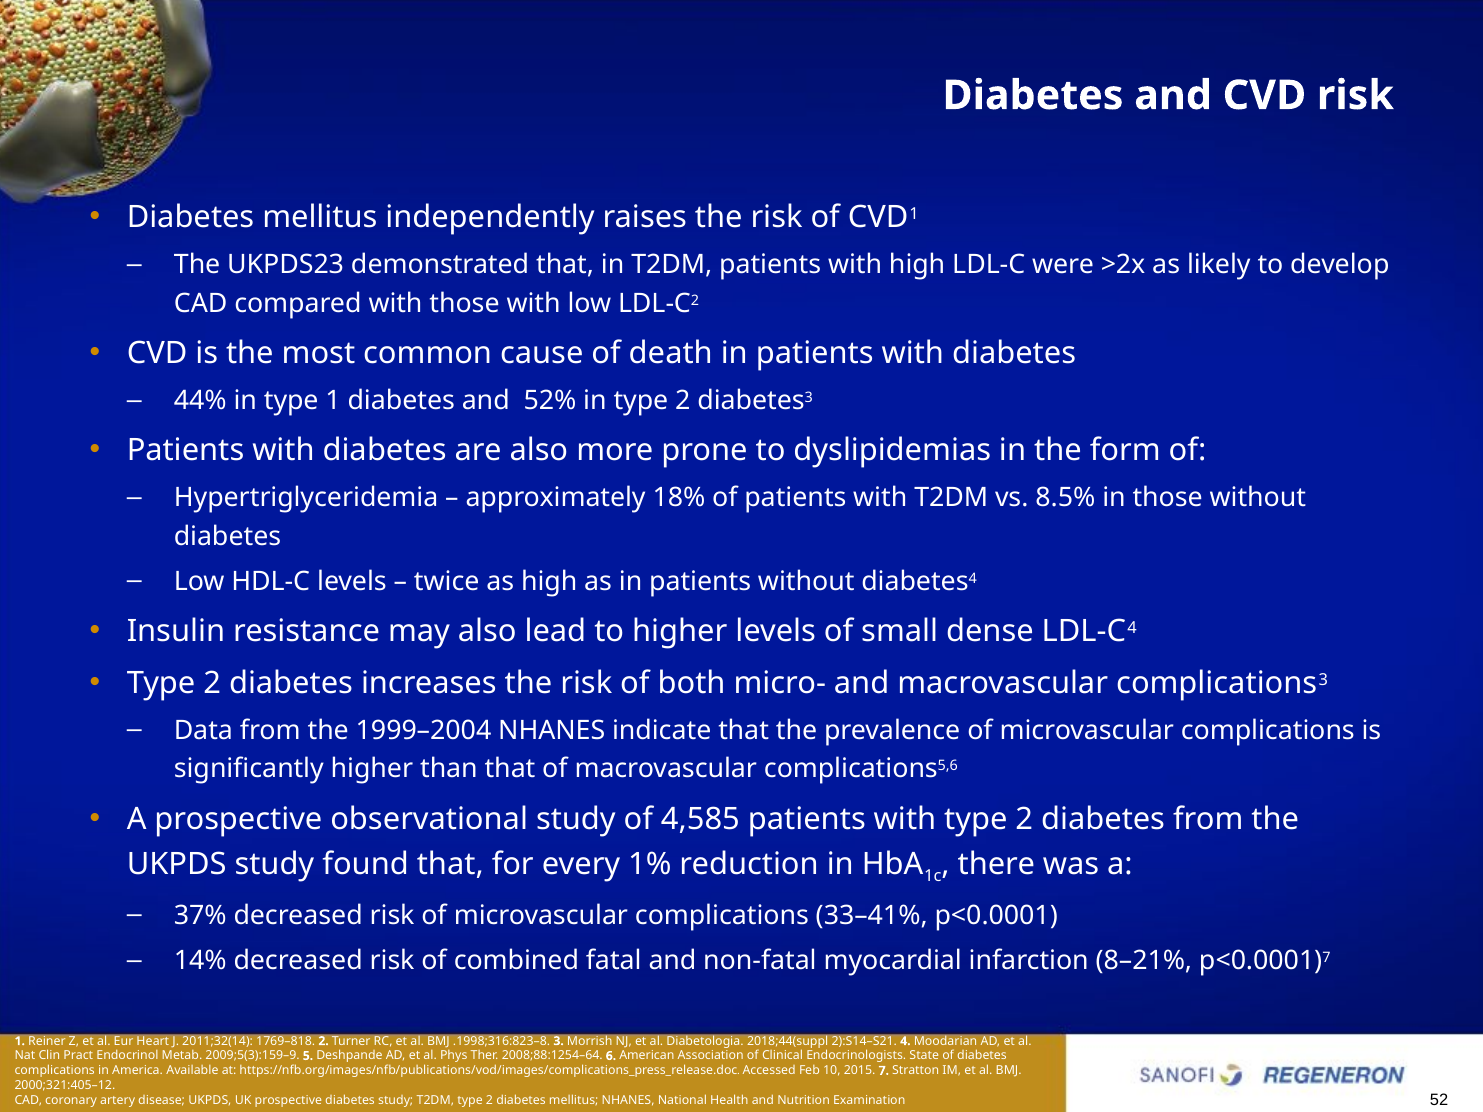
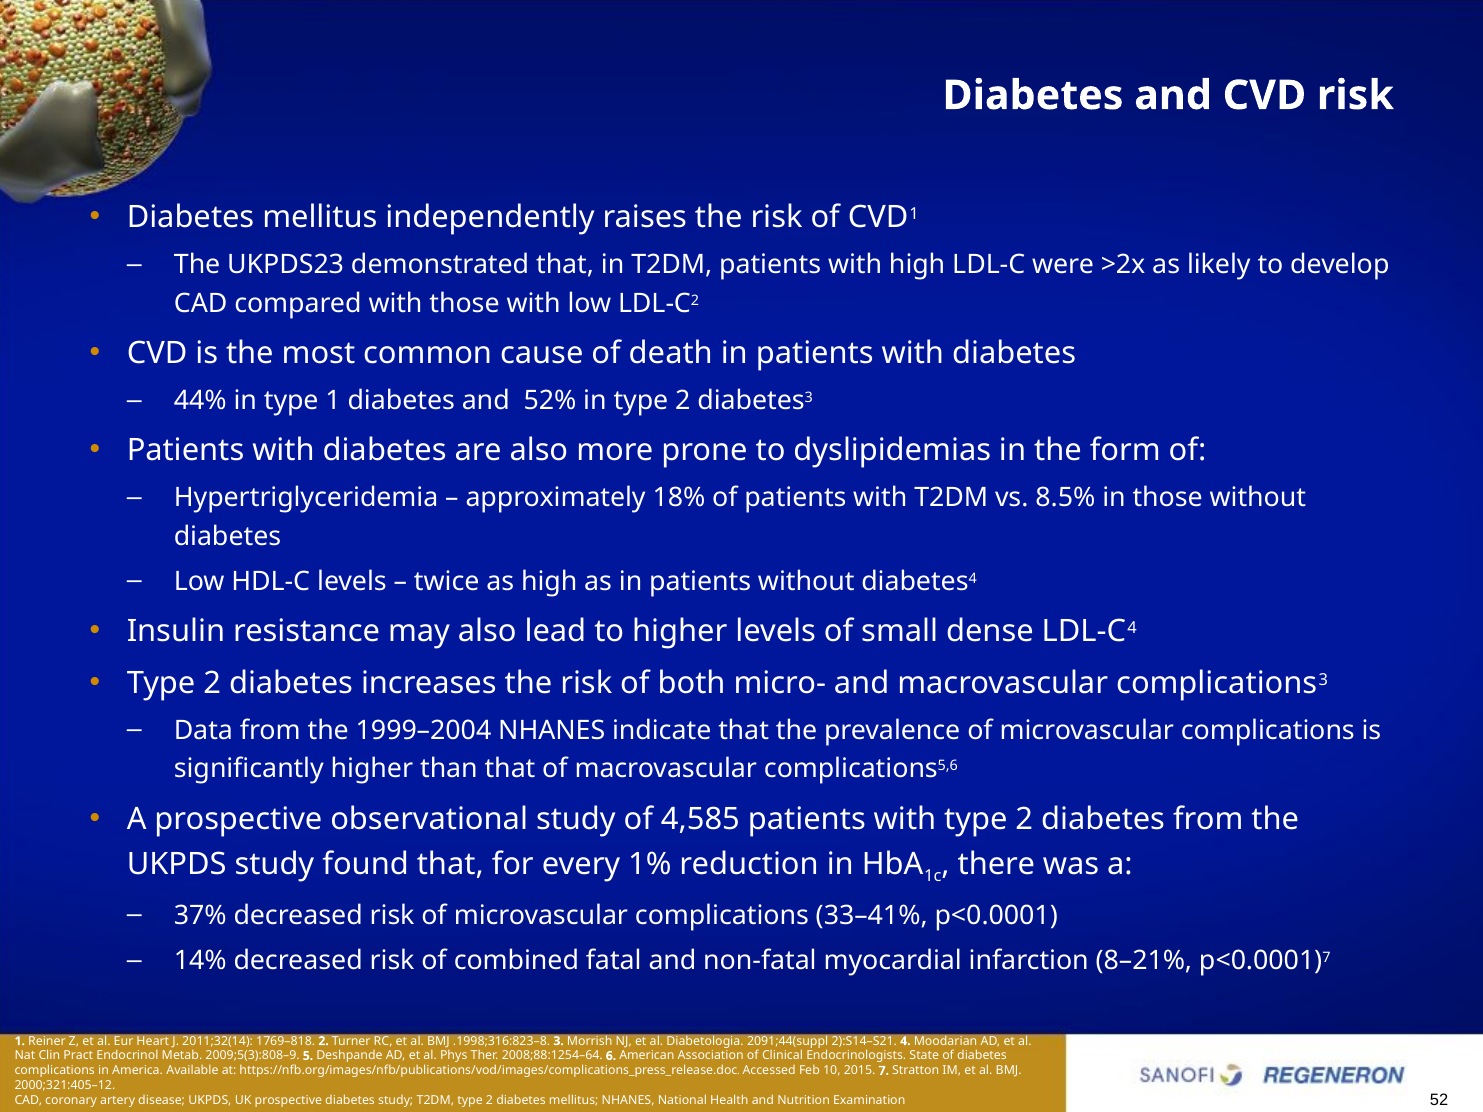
2018;44(suppl: 2018;44(suppl -> 2091;44(suppl (788, 1041)
2009;5(3):159–9: 2009;5(3):159–9 -> 2009;5(3):808–9 (253, 1056)
